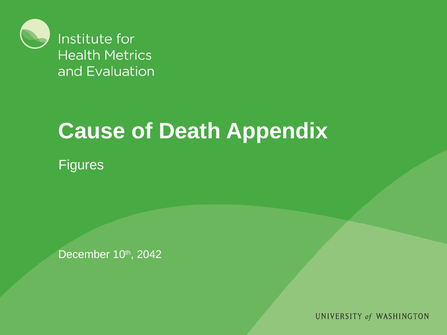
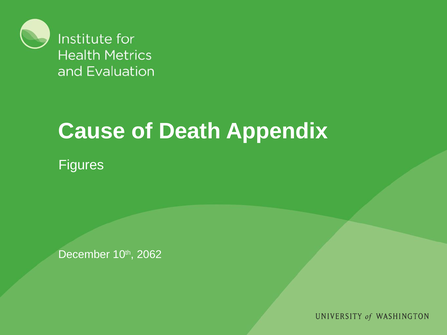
2042: 2042 -> 2062 (149, 255)
